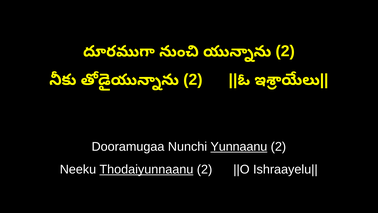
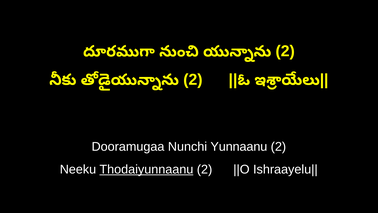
Yunnaanu underline: present -> none (239, 146)
